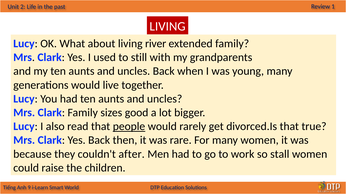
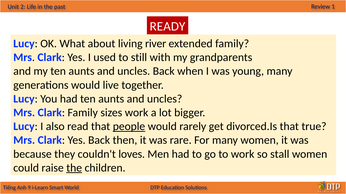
LIVING: LIVING -> READY (167, 26)
sizes good: good -> work (137, 113)
after: after -> loves (132, 154)
the underline: none -> present (74, 168)
